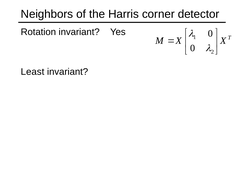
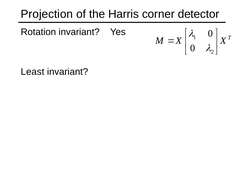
Neighbors: Neighbors -> Projection (47, 14)
